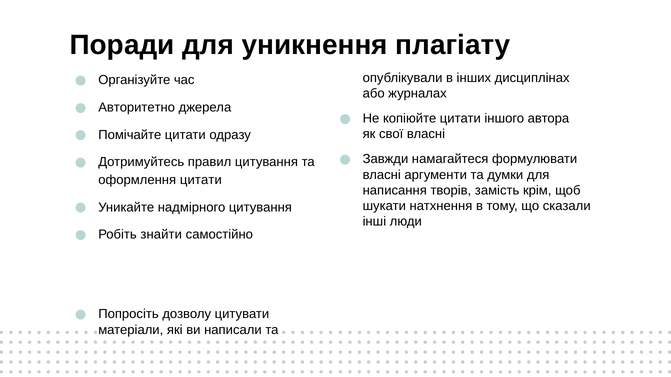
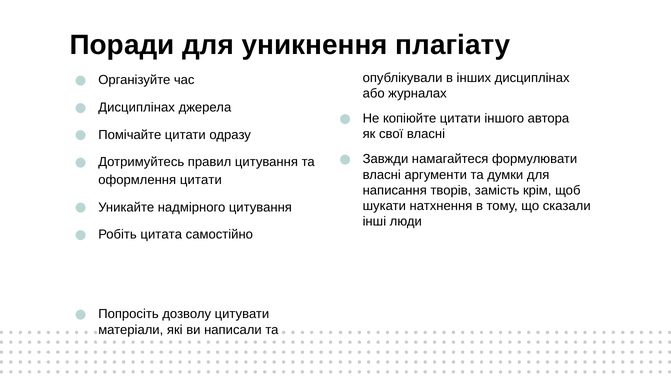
Авторитетно: Авторитетно -> Дисциплінах (137, 108)
знайти: знайти -> цитата (161, 235)
